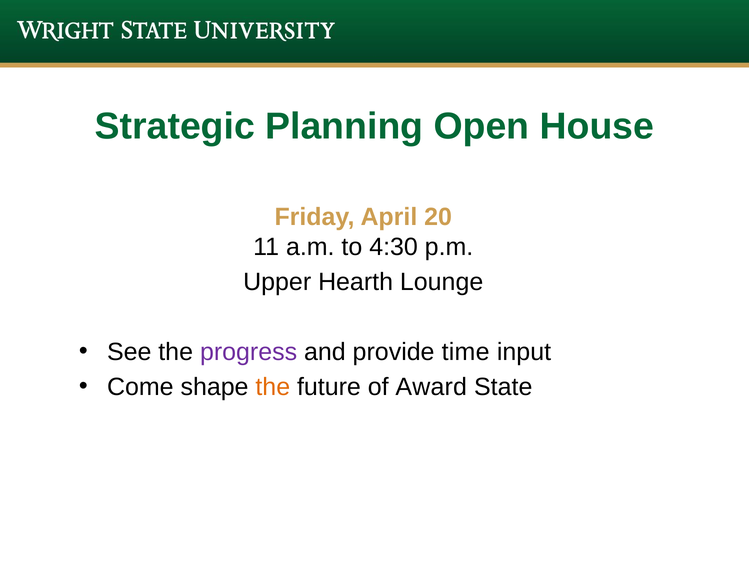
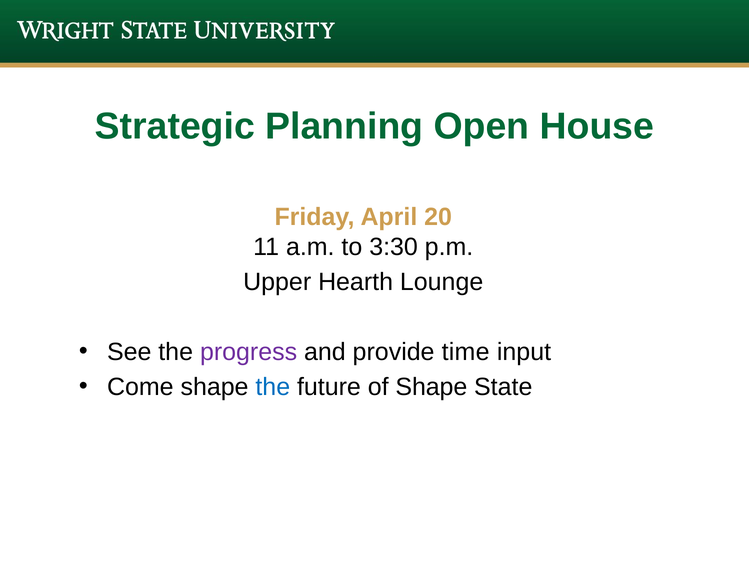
4:30: 4:30 -> 3:30 (394, 247)
the colour: orange -> blue (273, 387)
of Award: Award -> Shape (431, 387)
